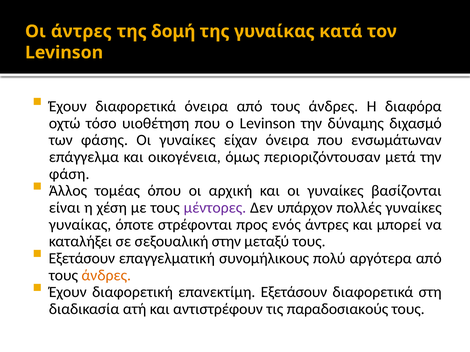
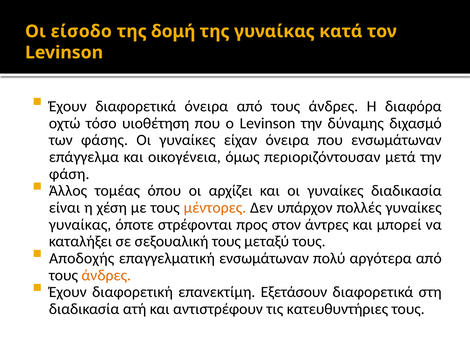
Οι άντρες: άντρες -> είσοδο (81, 31)
αρχική: αρχική -> αρχίζει (231, 191)
γυναίκες βασίζονται: βασίζονται -> διαδικασία (406, 191)
μέντορες colour: purple -> orange (215, 208)
ενός: ενός -> στον (286, 225)
σεξουαλική στην: στην -> τους (226, 242)
Εξετάσουν: Εξετάσουν -> Αποδοχής (82, 259)
επαγγελματική συνομήλικους: συνομήλικους -> ενσωμάτωναν (264, 259)
παραδοσιακούς: παραδοσιακούς -> κατευθυντήριες (337, 309)
